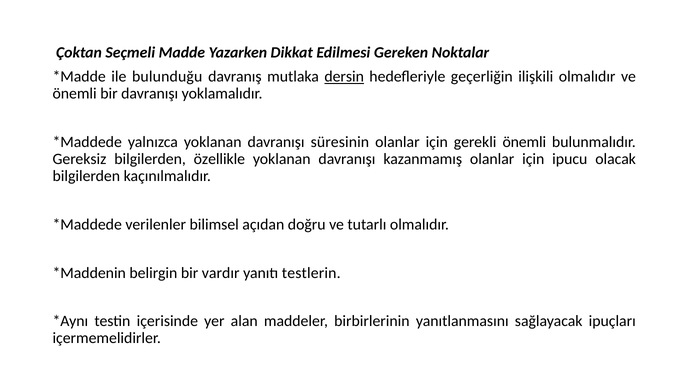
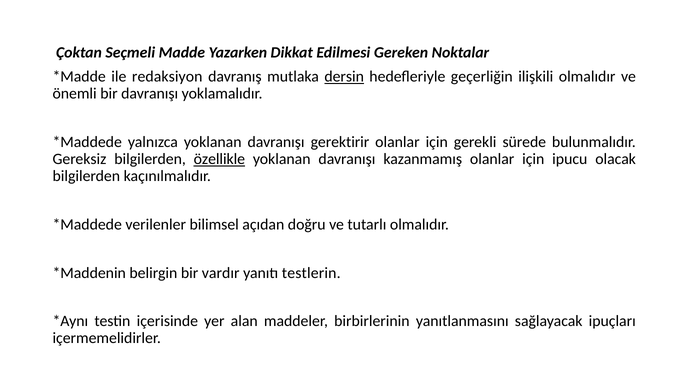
bulunduğu: bulunduğu -> redaksiyon (167, 77)
süresinin: süresinin -> gerektirir (340, 142)
gerekli önemli: önemli -> sürede (524, 142)
özellikle underline: none -> present (219, 159)
